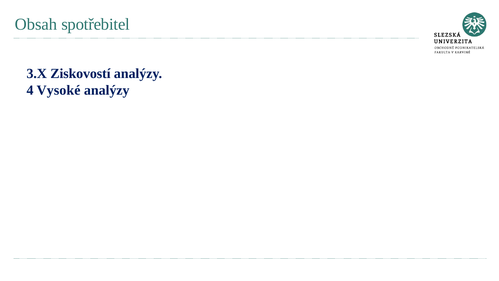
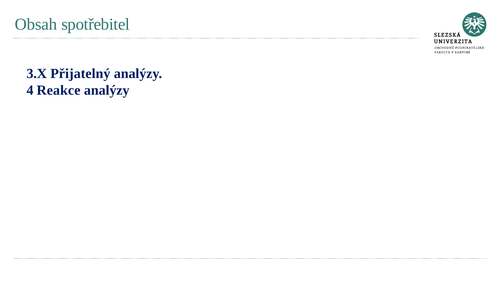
Ziskovostí: Ziskovostí -> Přijatelný (80, 73)
Vysoké: Vysoké -> Reakce (59, 90)
